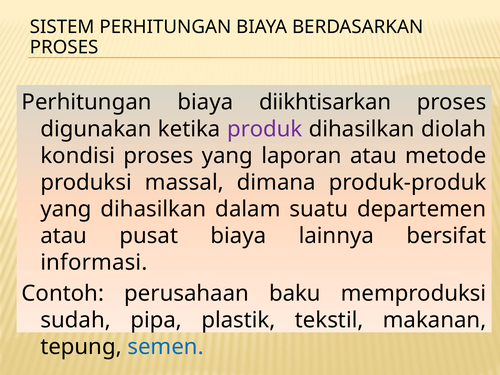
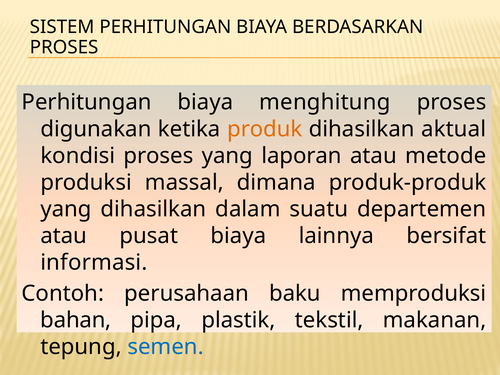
diikhtisarkan: diikhtisarkan -> menghitung (325, 102)
produk colour: purple -> orange (265, 129)
diolah: diolah -> aktual (454, 129)
sudah: sudah -> bahan (76, 320)
